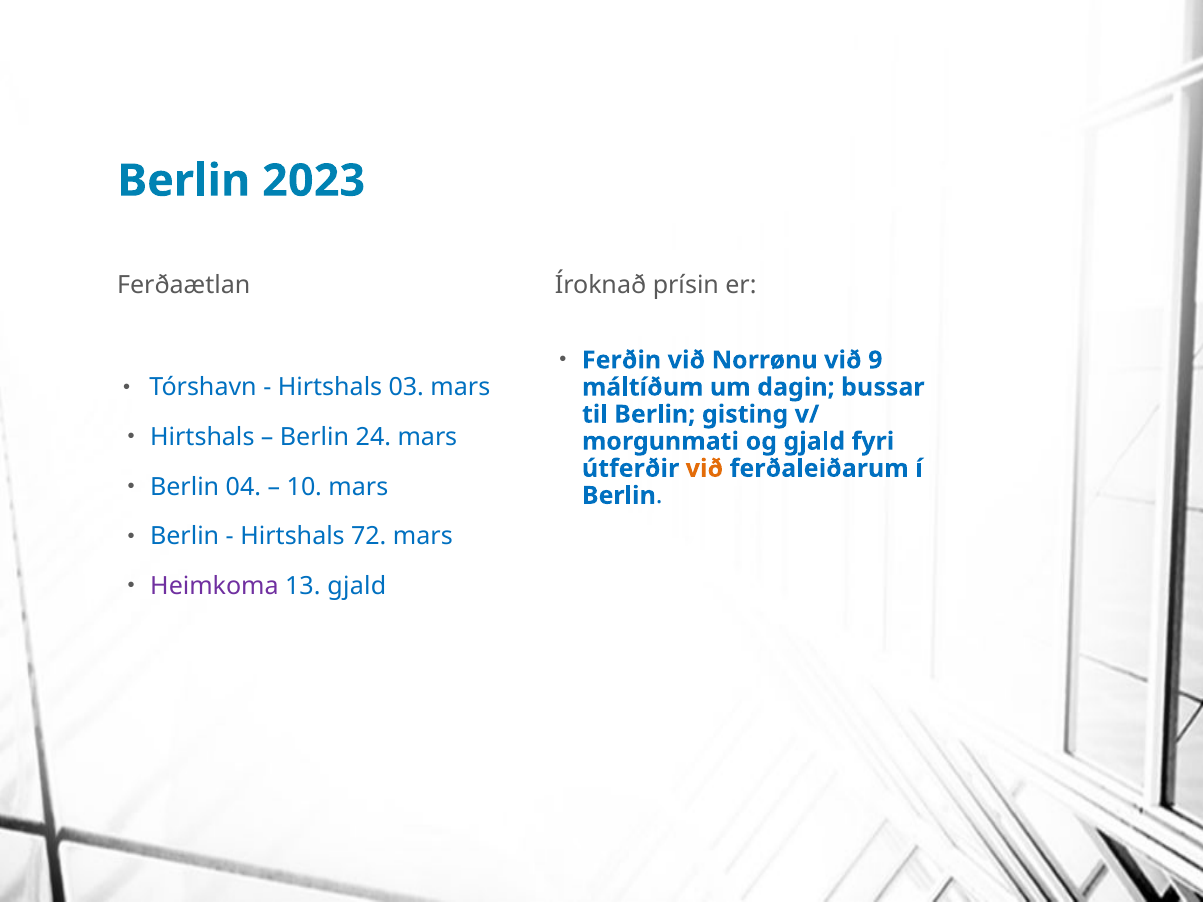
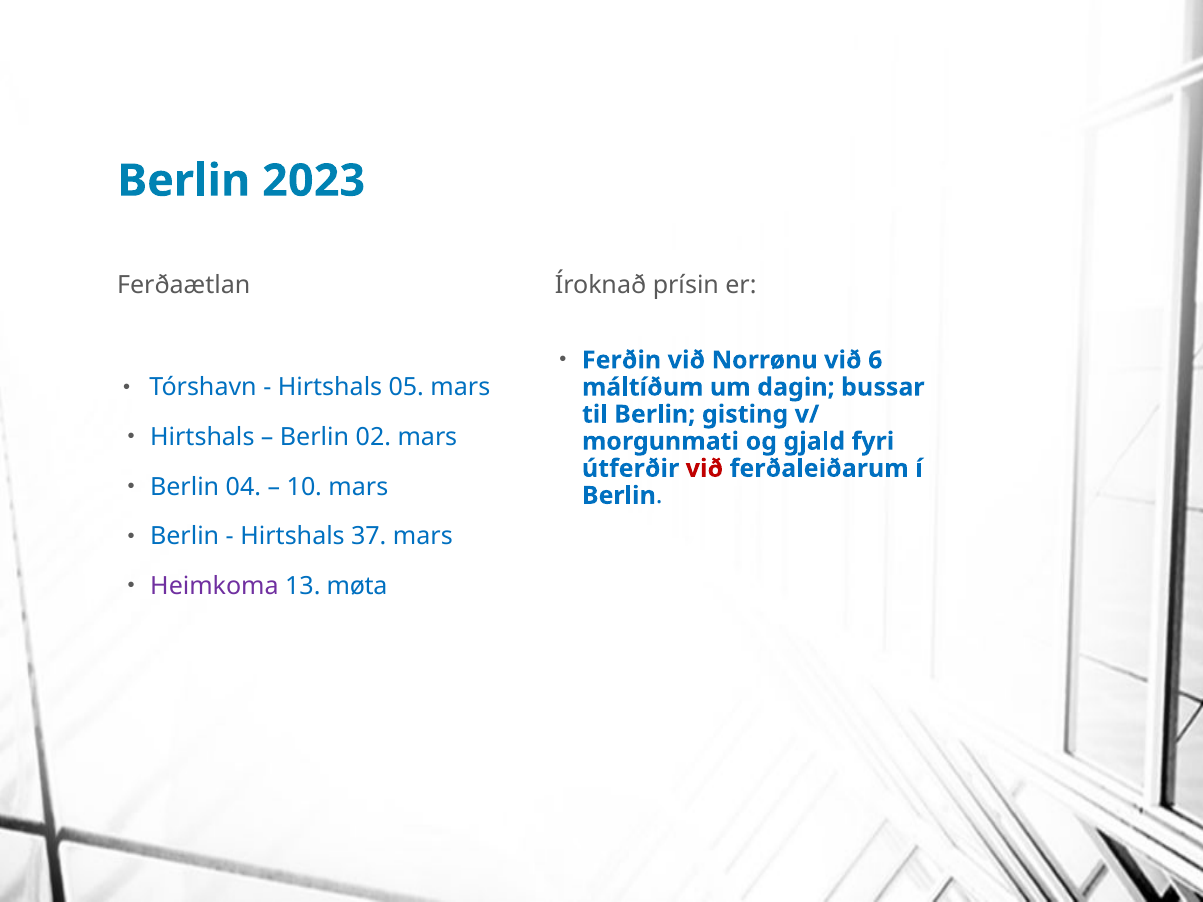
9: 9 -> 6 (875, 360)
03: 03 -> 05 (406, 388)
24: 24 -> 02 (373, 437)
við colour: orange -> red (704, 469)
72: 72 -> 37 (369, 537)
13 gjald: gjald -> møta (357, 586)
